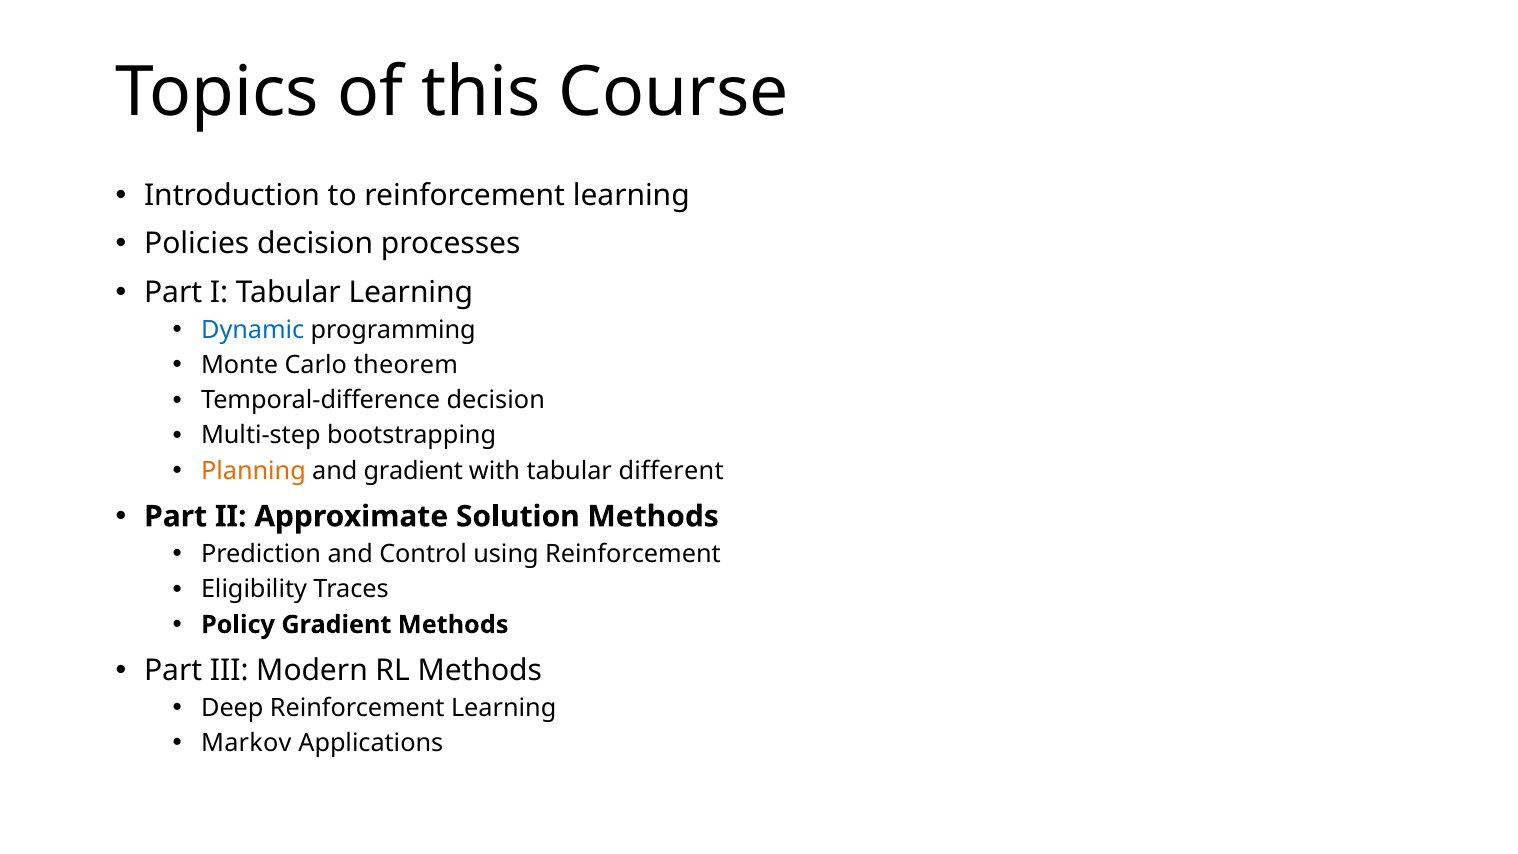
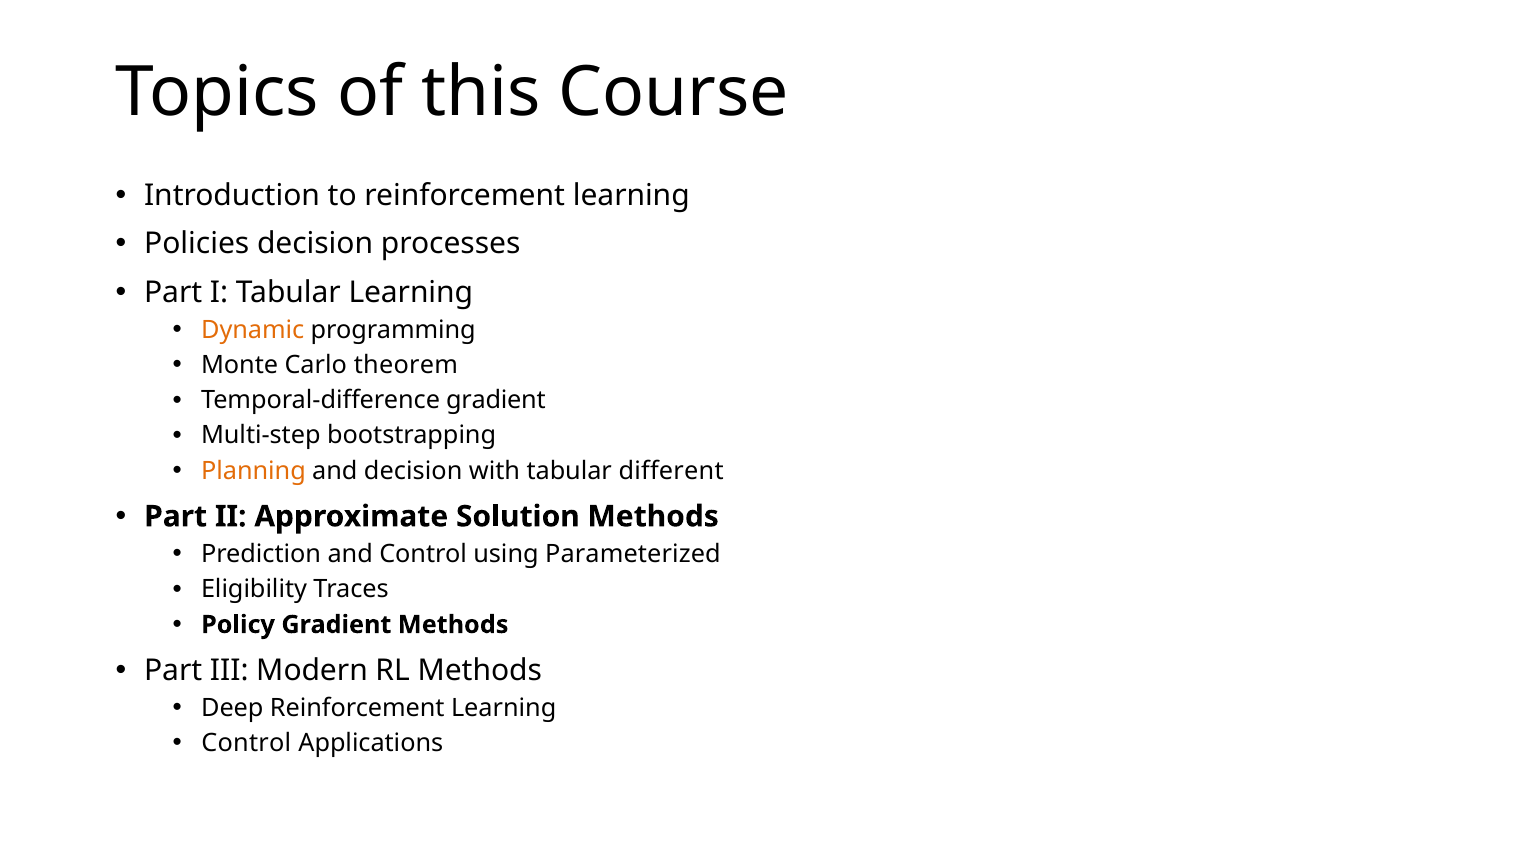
Dynamic colour: blue -> orange (253, 330)
Temporal-difference decision: decision -> gradient (496, 400)
and gradient: gradient -> decision (413, 471)
using Reinforcement: Reinforcement -> Parameterized (633, 554)
Markov: Markov -> Control (246, 743)
